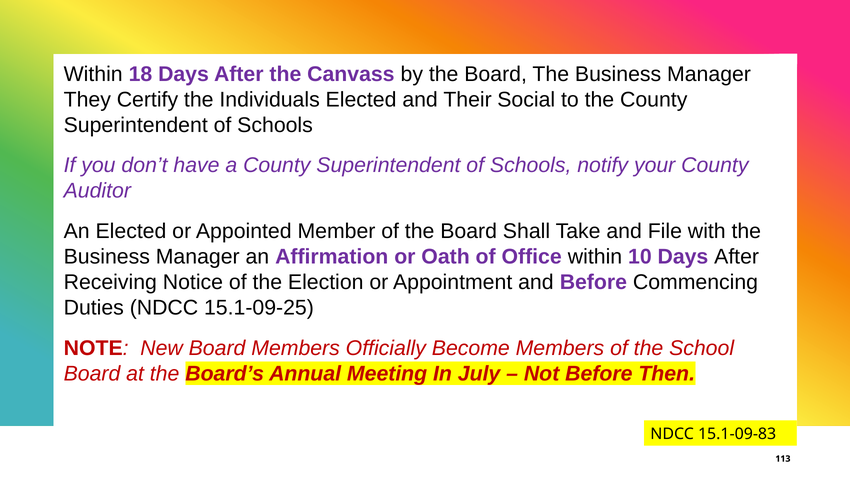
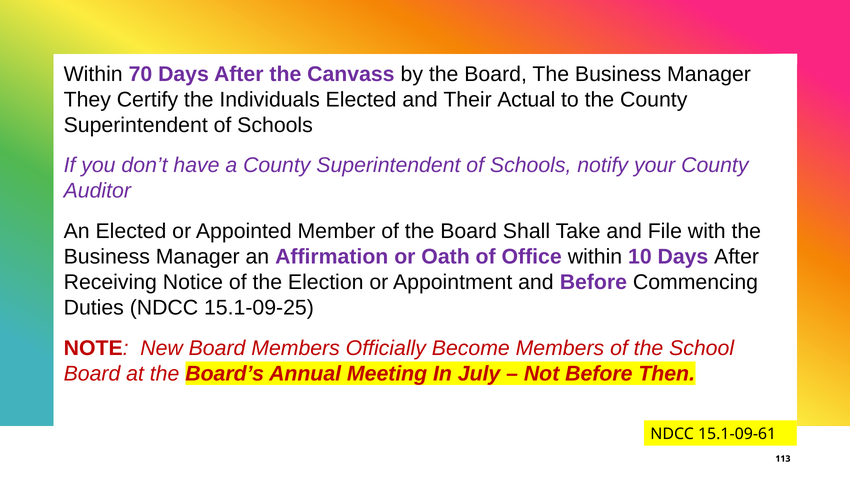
18: 18 -> 70 (140, 74)
Social: Social -> Actual (526, 100)
15.1-09-83: 15.1-09-83 -> 15.1-09-61 (737, 434)
